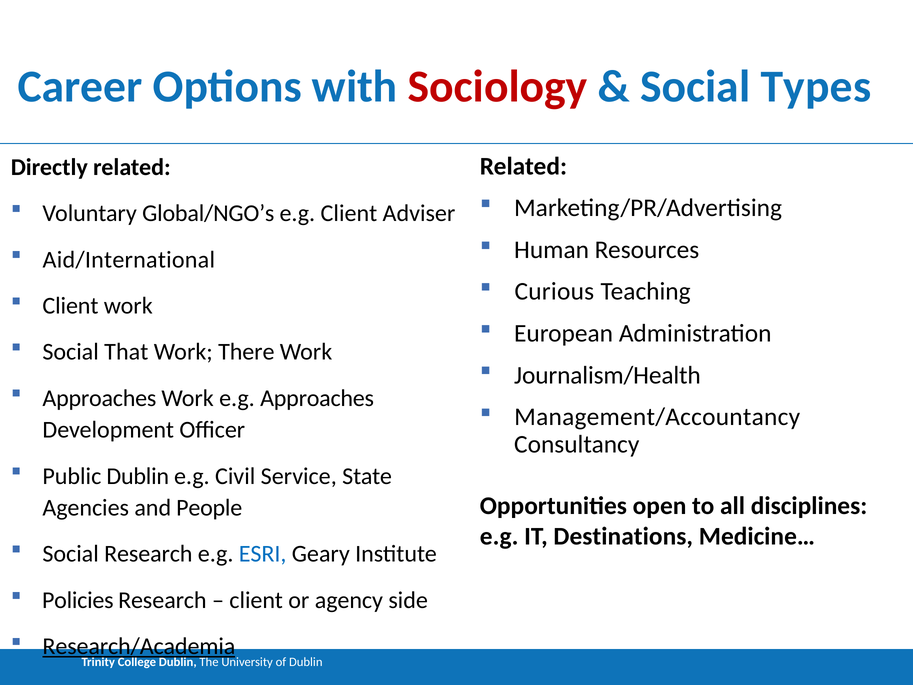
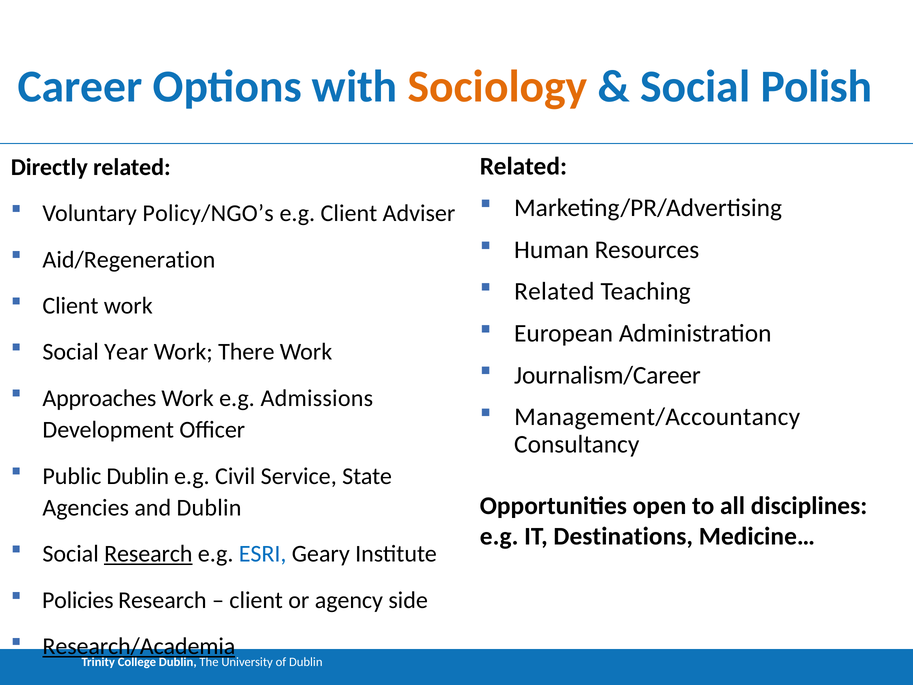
Sociology colour: red -> orange (498, 87)
Types: Types -> Polish (816, 87)
Global/NGO’s: Global/NGO’s -> Policy/NGO’s (208, 213)
Aid/International: Aid/International -> Aid/Regeneration (129, 260)
Curious: Curious -> Related (554, 292)
That: That -> Year (126, 352)
Journalism/Health: Journalism/Health -> Journalism/Career (607, 375)
e.g Approaches: Approaches -> Admissions (317, 398)
and People: People -> Dublin (209, 508)
Research underline: none -> present (148, 554)
